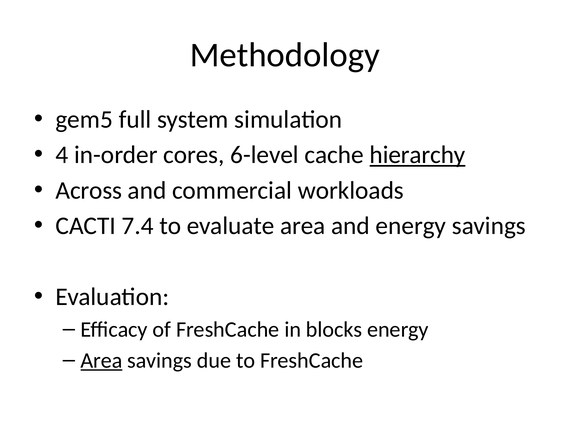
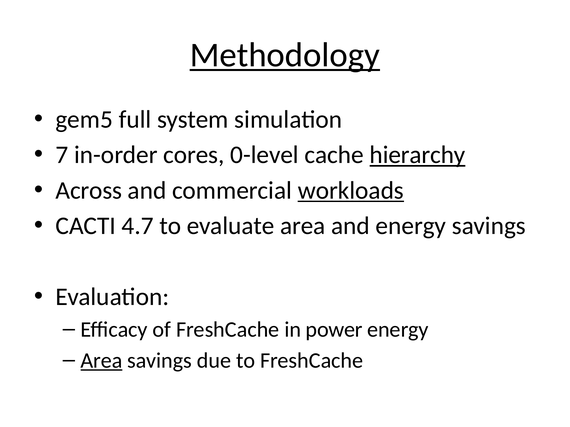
Methodology underline: none -> present (285, 55)
4: 4 -> 7 (62, 155)
6-level: 6-level -> 0-level (265, 155)
workloads underline: none -> present (351, 191)
7.4: 7.4 -> 4.7 (138, 226)
blocks: blocks -> power (334, 330)
